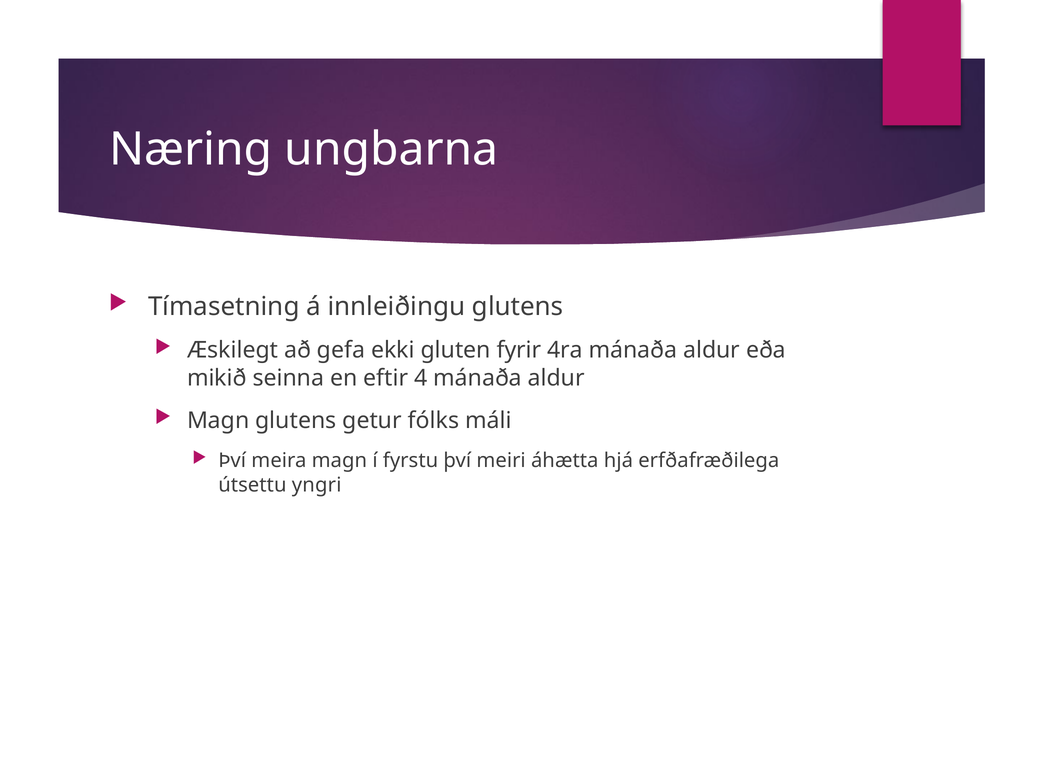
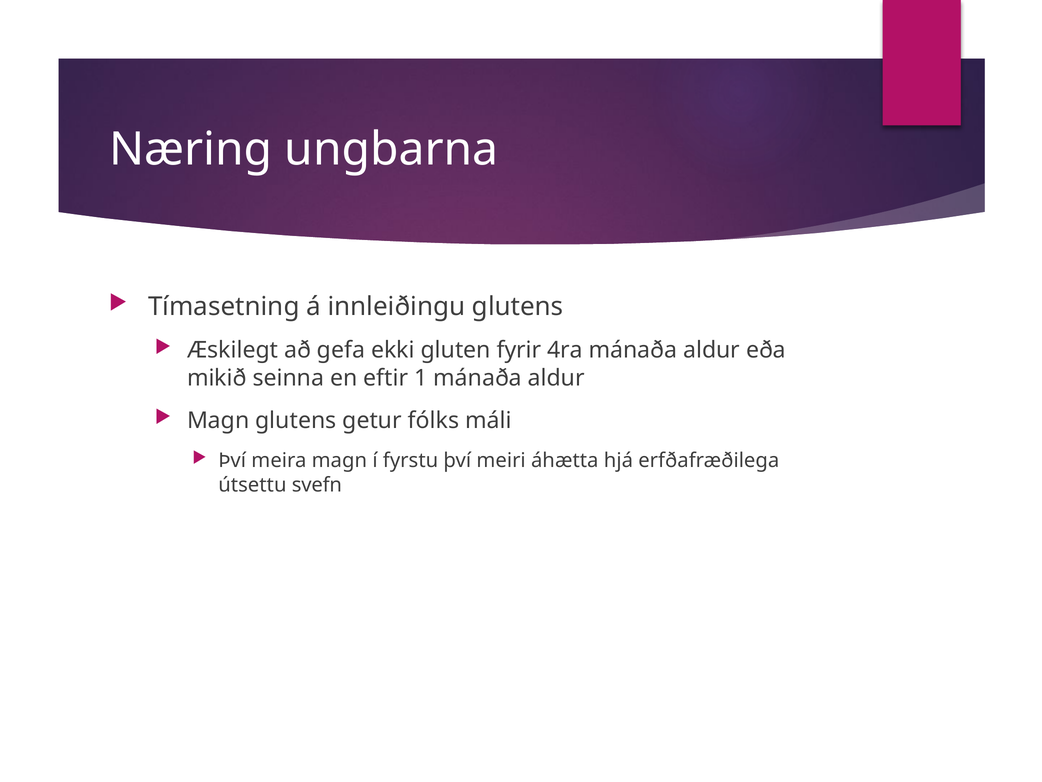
4: 4 -> 1 (421, 378)
yngri: yngri -> svefn (317, 485)
